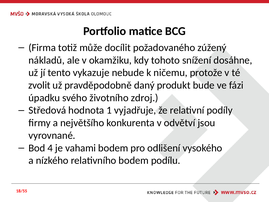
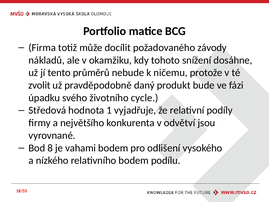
zúžený: zúžený -> závody (212, 48)
vykazuje: vykazuje -> průměrů (91, 73)
zdroj: zdroj -> cycle (145, 98)
4: 4 -> 8 (50, 148)
